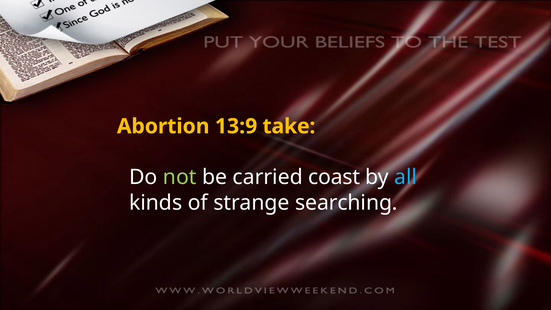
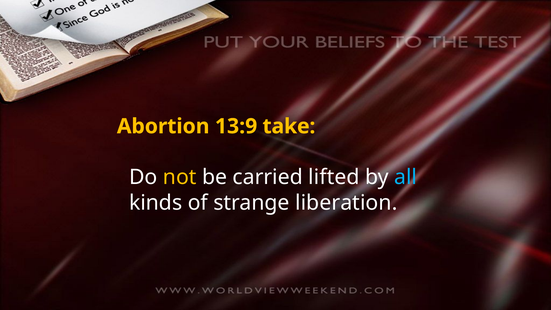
not colour: light green -> yellow (180, 177)
coast: coast -> lifted (334, 177)
searching: searching -> liberation (346, 203)
